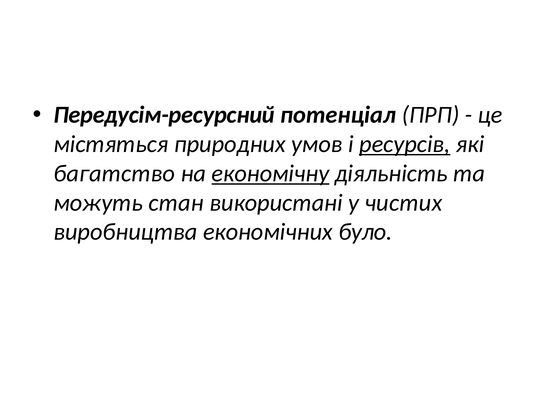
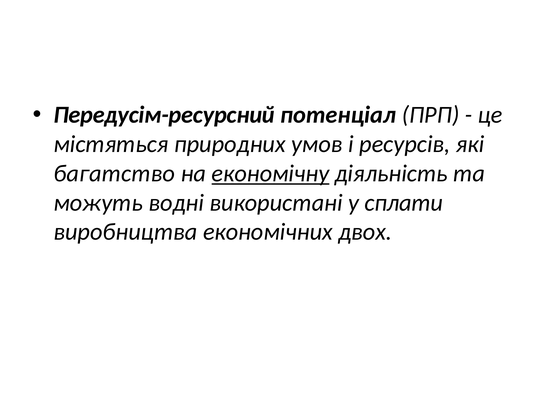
ресурсів underline: present -> none (405, 144)
стан: стан -> водні (176, 203)
чистих: чистих -> сплати (404, 203)
було: було -> двох (365, 232)
